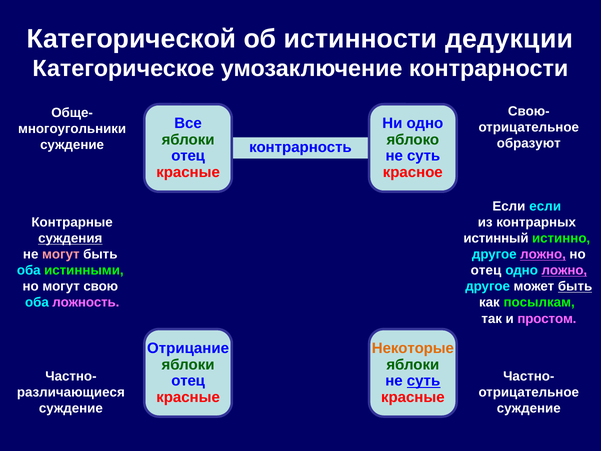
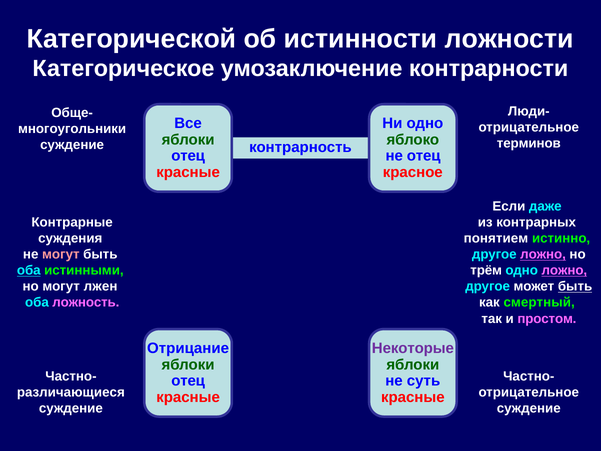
дедукции: дедукции -> ложности (509, 39)
Свою-: Свою- -> Люди- (529, 111)
образуют: образуют -> терминов (529, 143)
суть: суть -> отец (424, 156)
Если если: если -> даже (545, 206)
суждения underline: present -> none (70, 238)
истинный: истинный -> понятием (496, 238)
оба underline: none -> present (29, 270)
отец: отец -> трём (486, 270)
свою: свою -> лжен (101, 286)
посылкам: посылкам -> смертный (539, 302)
Некоторые colour: orange -> purple (413, 348)
суть underline: present -> none (424, 381)
